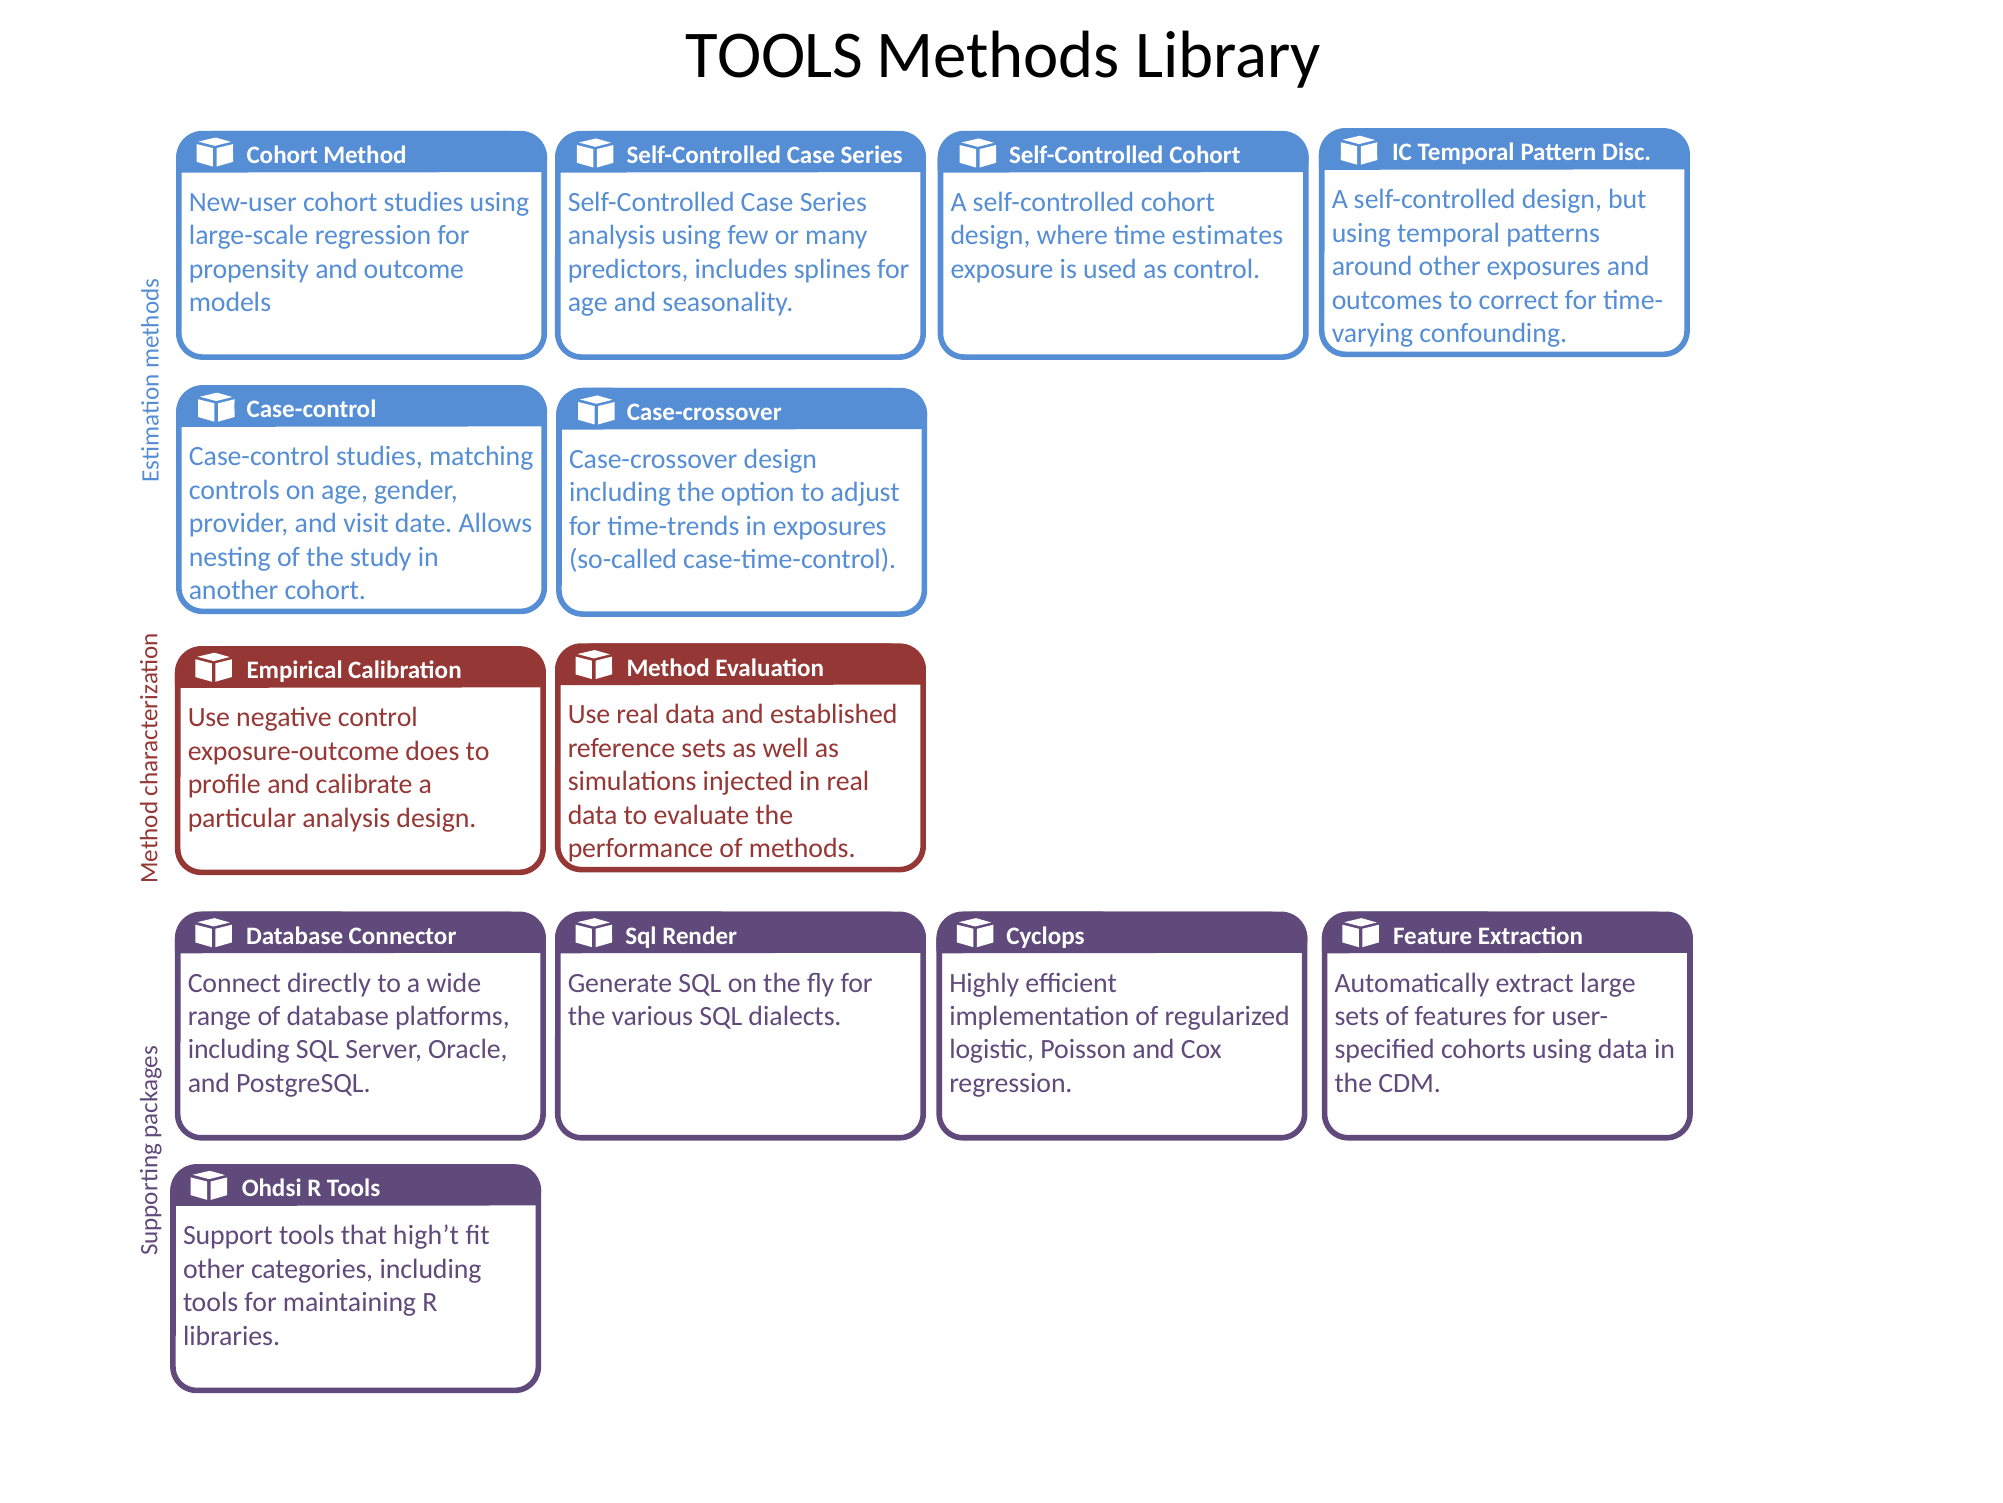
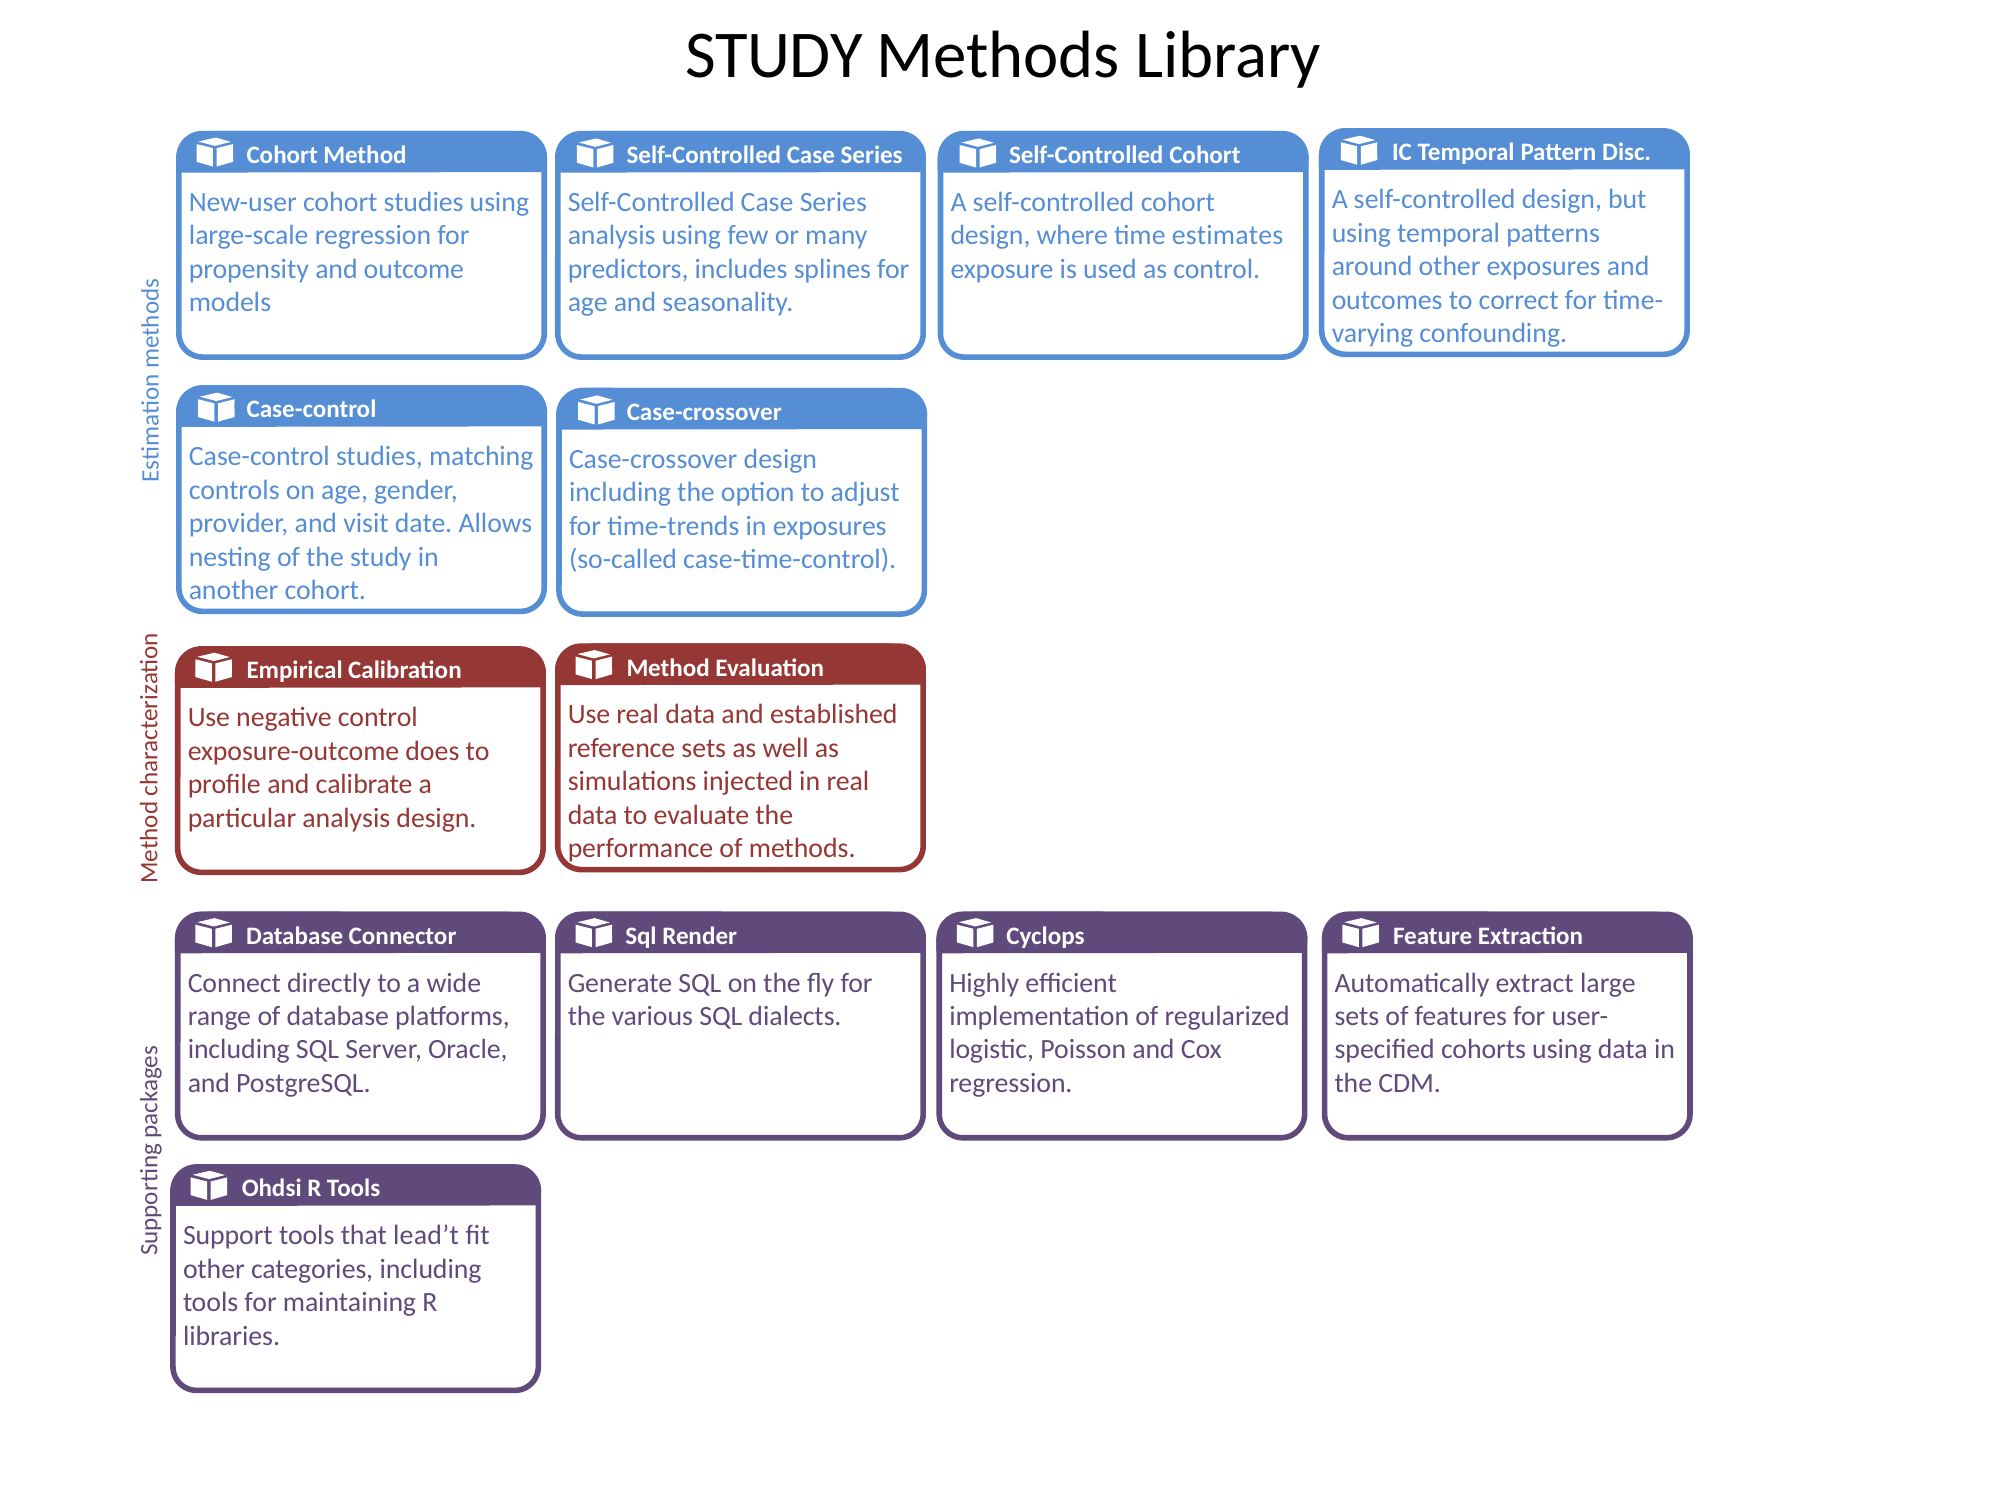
TOOLS: TOOLS -> STUDY (774, 55)
high’t: high’t -> lead’t (426, 1235)
